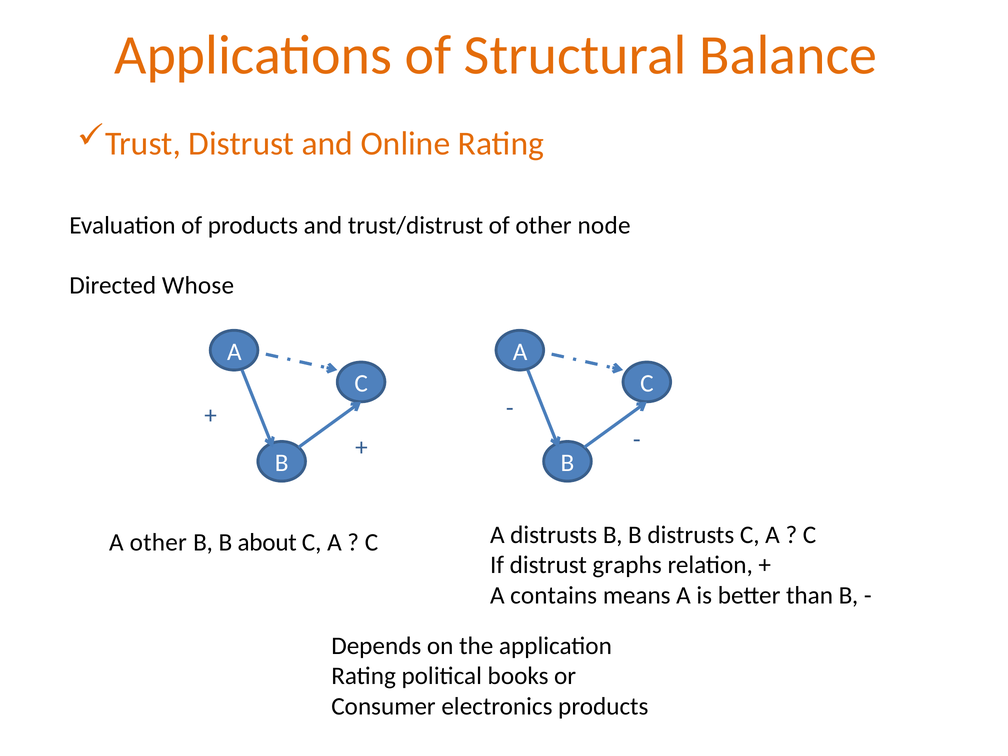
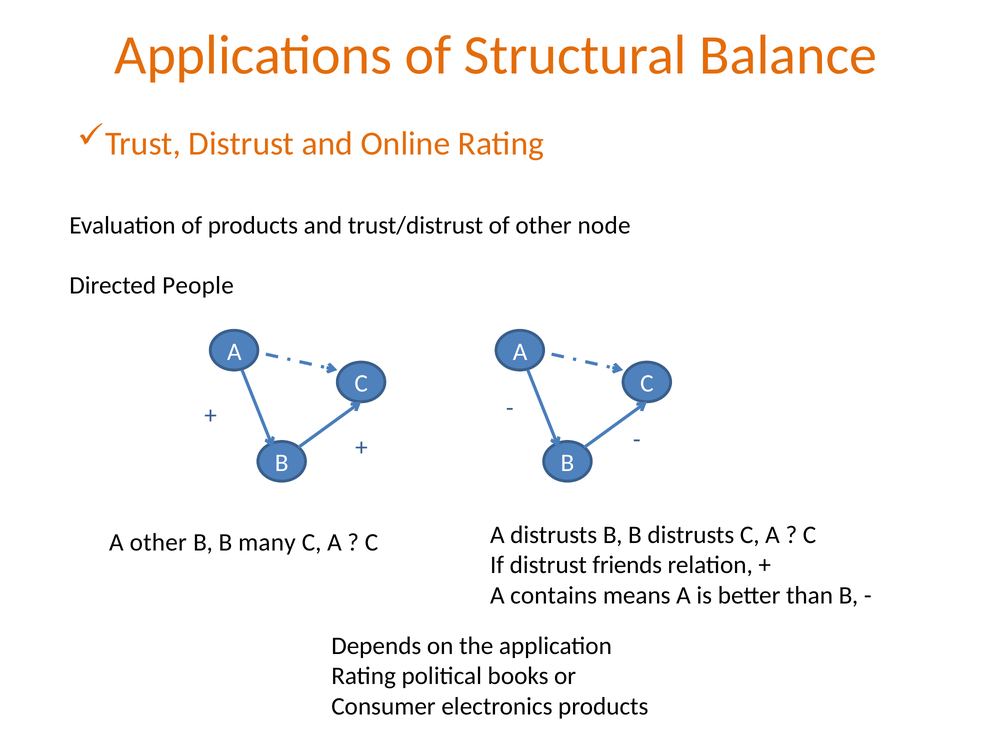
Whose: Whose -> People (198, 286)
about: about -> many (267, 543)
graphs: graphs -> friends (627, 565)
